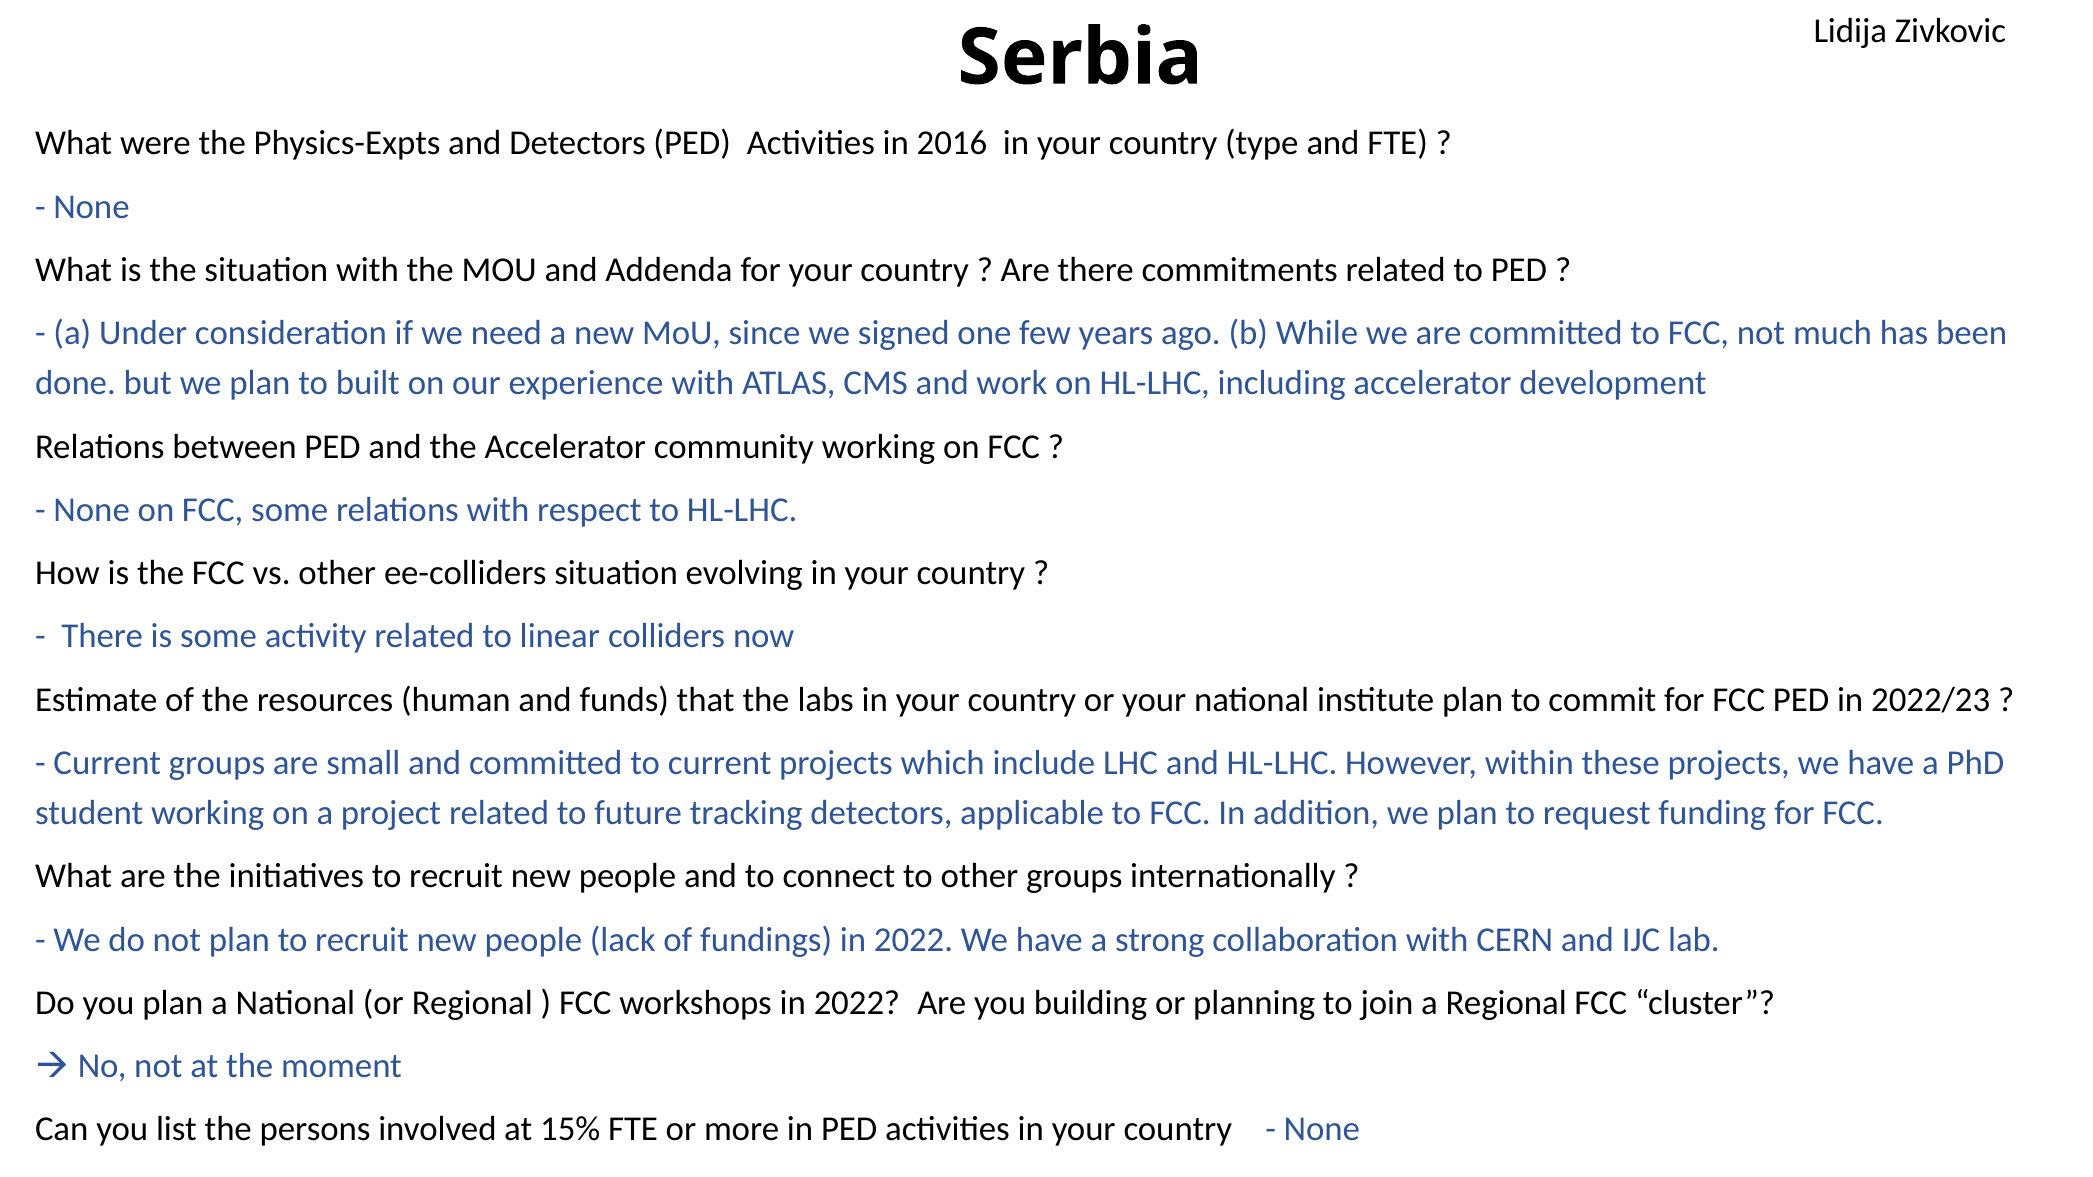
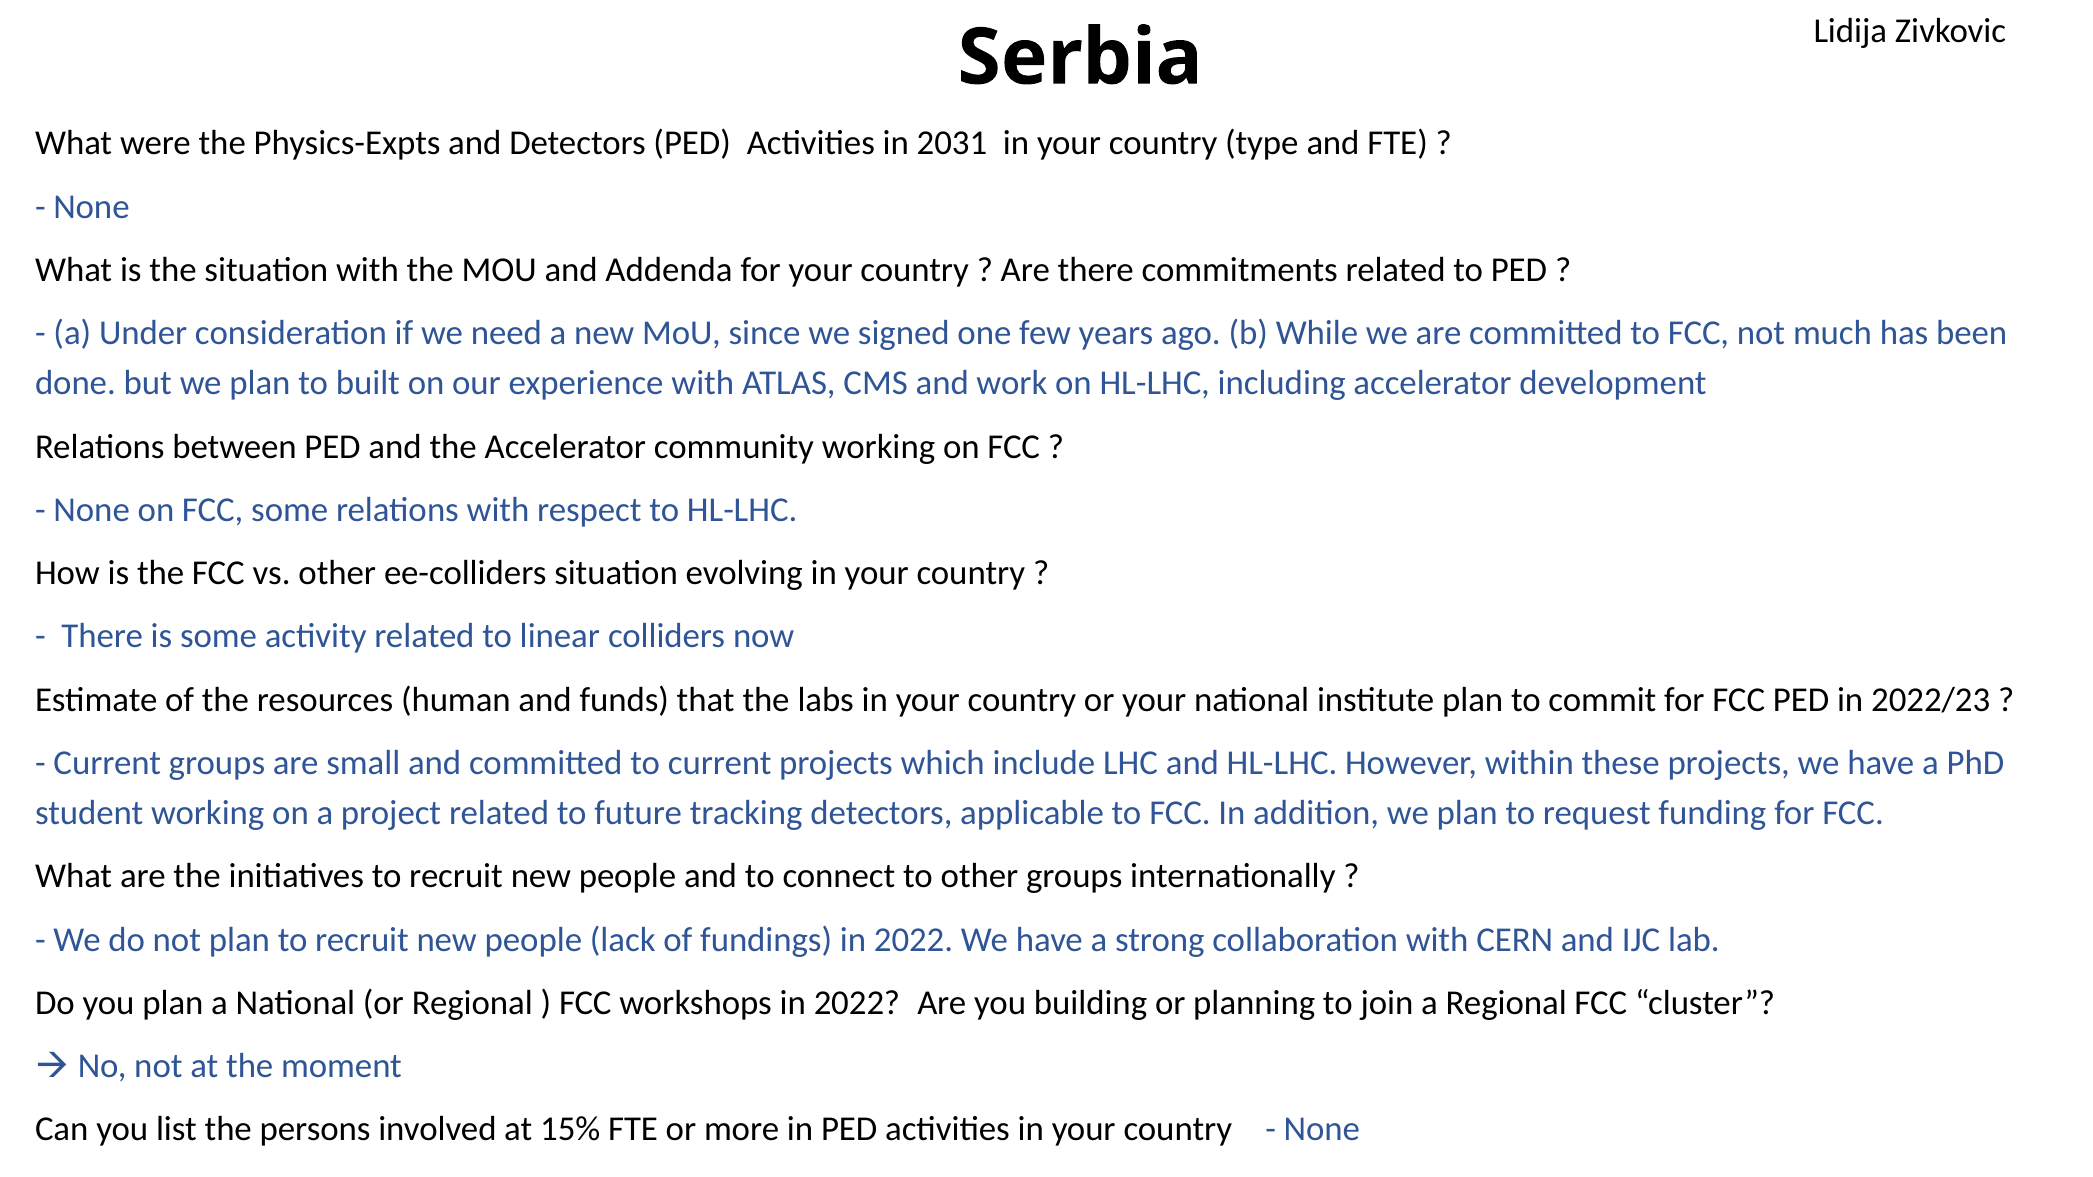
2016: 2016 -> 2031 (952, 143)
